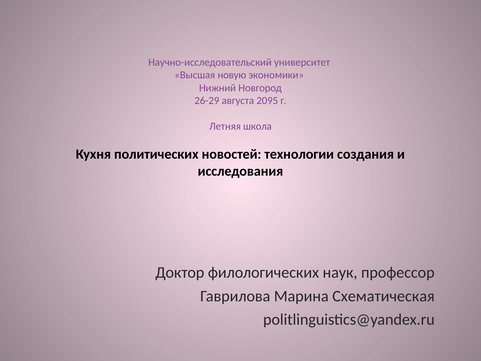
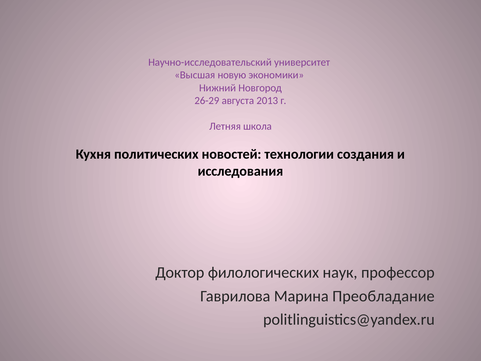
2095: 2095 -> 2013 (267, 101)
Схематическая: Схематическая -> Преобладание (383, 296)
